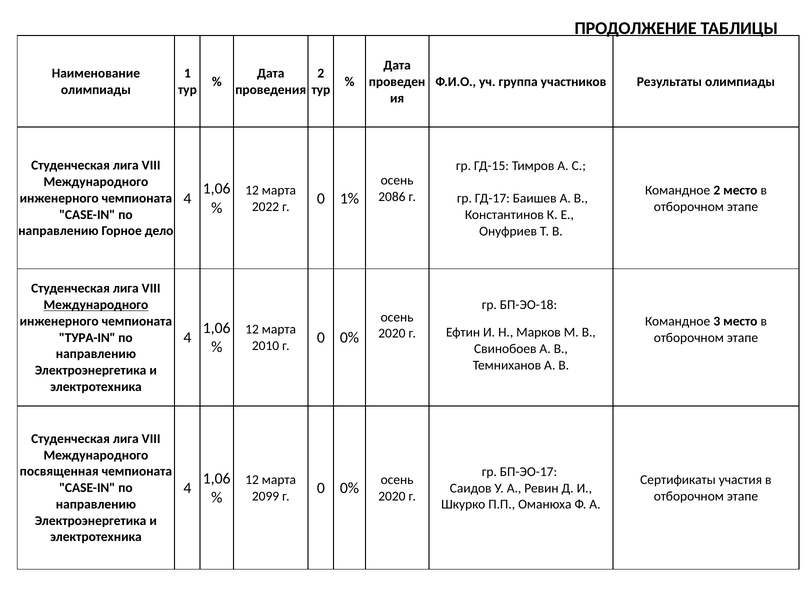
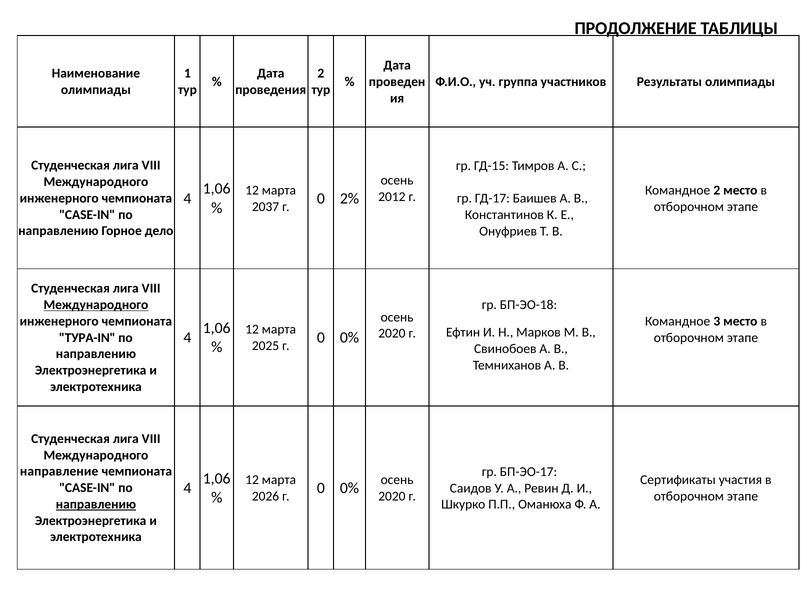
2086: 2086 -> 2012 (392, 197)
1%: 1% -> 2% (349, 198)
2022: 2022 -> 2037 (266, 207)
2010: 2010 -> 2025 (266, 346)
посвященная: посвященная -> направление (59, 472)
2099: 2099 -> 2026 (266, 496)
направлению underline: none -> present (96, 504)
